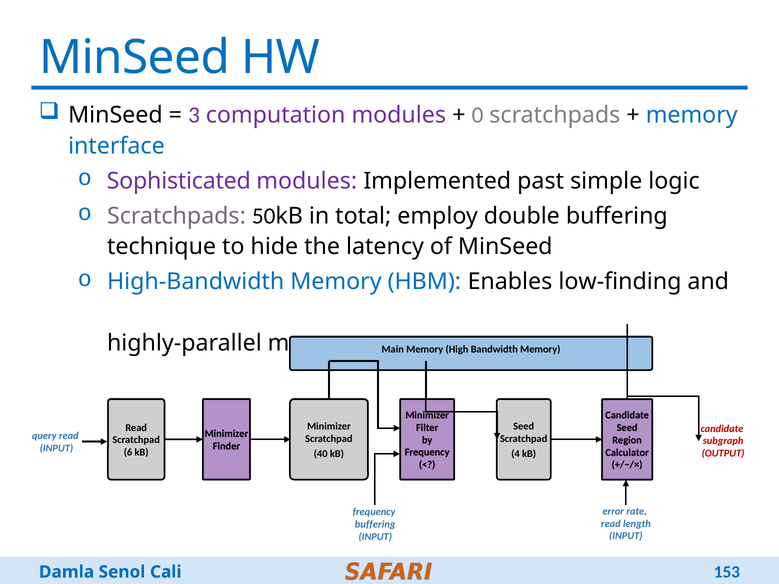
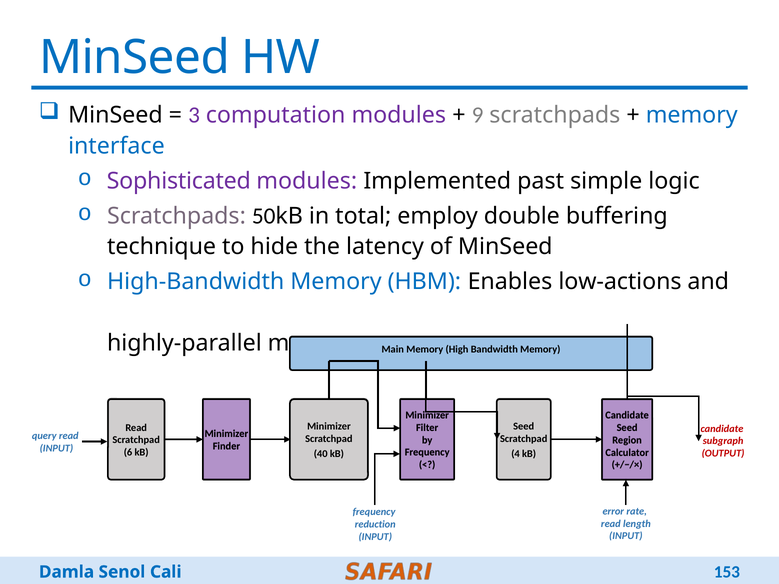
0: 0 -> 9 (478, 115)
low-finding: low-finding -> low-actions (620, 282)
buffering: buffering -> reduction (375, 525)
